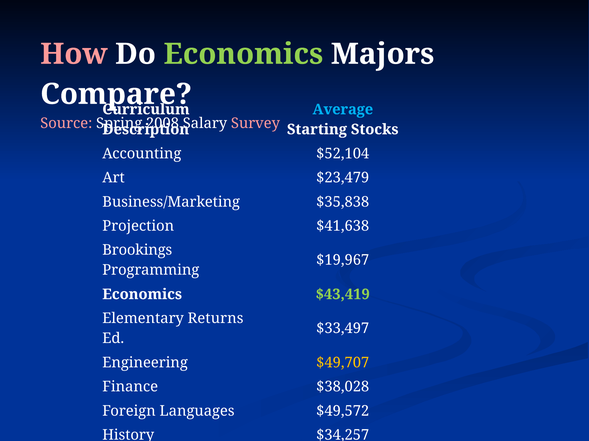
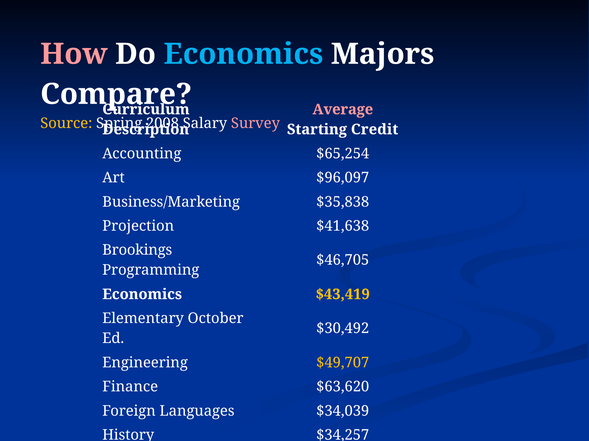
Economics colour: light green -> light blue (243, 54)
Average colour: light blue -> pink (343, 110)
Source colour: pink -> yellow (66, 124)
Stocks: Stocks -> Credit (375, 130)
$52,104: $52,104 -> $65,254 (343, 154)
$23,479: $23,479 -> $96,097 (343, 178)
$19,967: $19,967 -> $46,705 (343, 261)
$43,419 colour: light green -> yellow (343, 295)
Returns: Returns -> October (216, 319)
$33,497: $33,497 -> $30,492 (343, 329)
$38,028: $38,028 -> $63,620 (343, 387)
$49,572: $49,572 -> $34,039 (343, 412)
